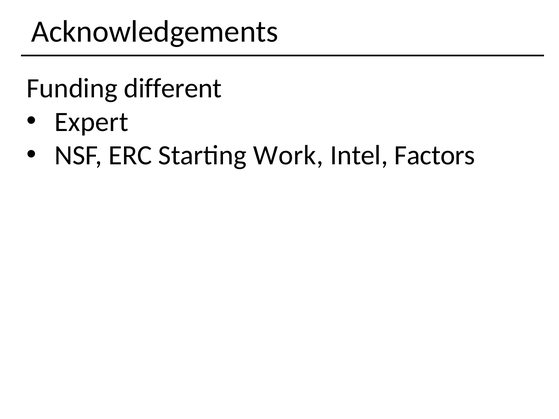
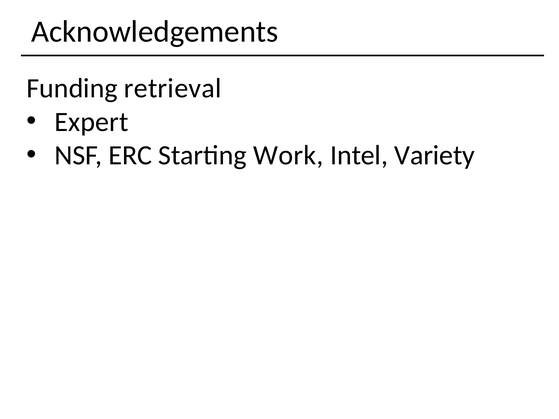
different: different -> retrieval (173, 88)
Factors: Factors -> Variety (435, 155)
